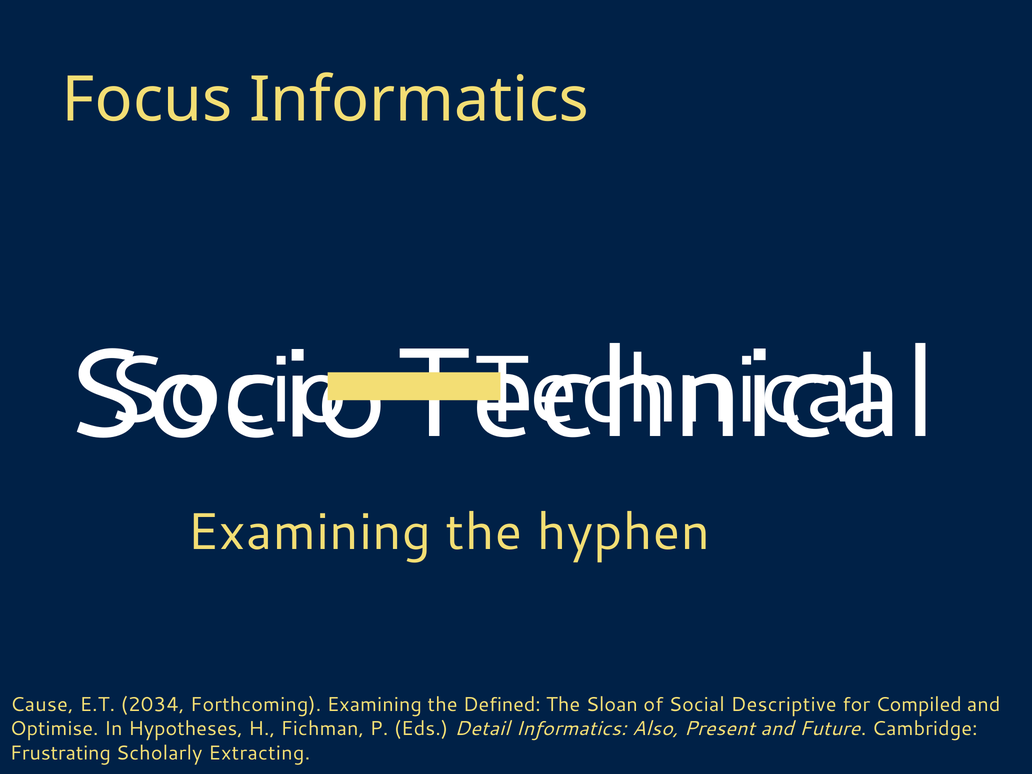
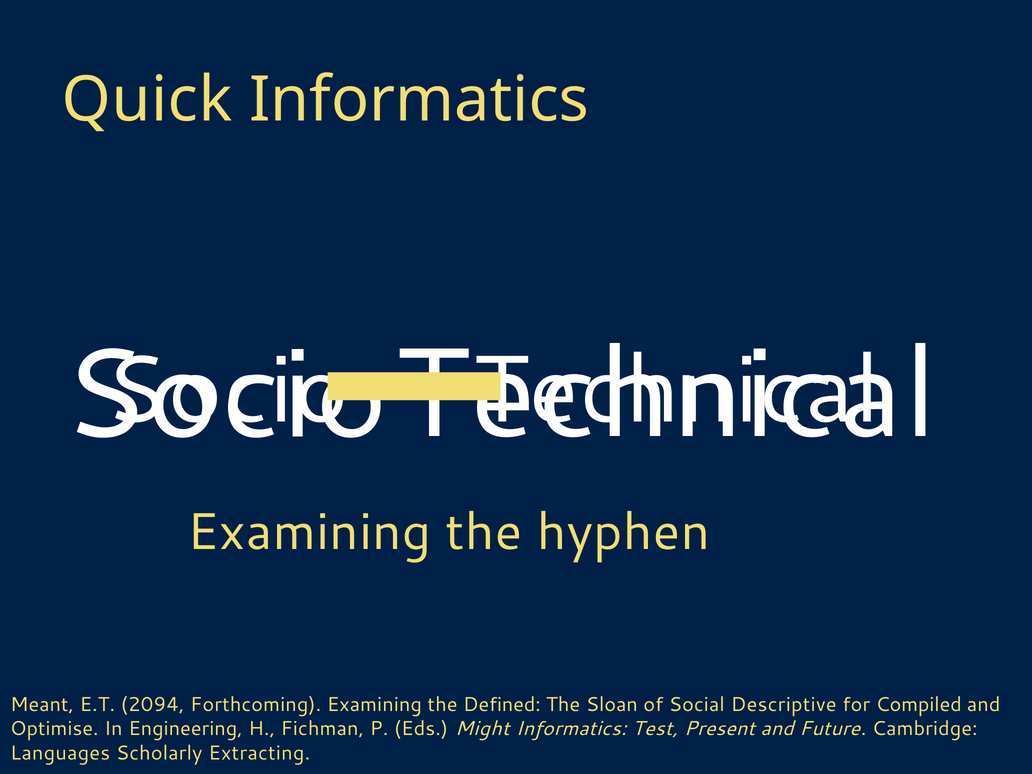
Focus: Focus -> Quick (147, 100)
Cause: Cause -> Meant (42, 705)
2034: 2034 -> 2094 (153, 705)
Hypotheses: Hypotheses -> Engineering (186, 729)
Detail: Detail -> Might (482, 729)
Also: Also -> Test (655, 729)
Frustrating: Frustrating -> Languages (60, 753)
